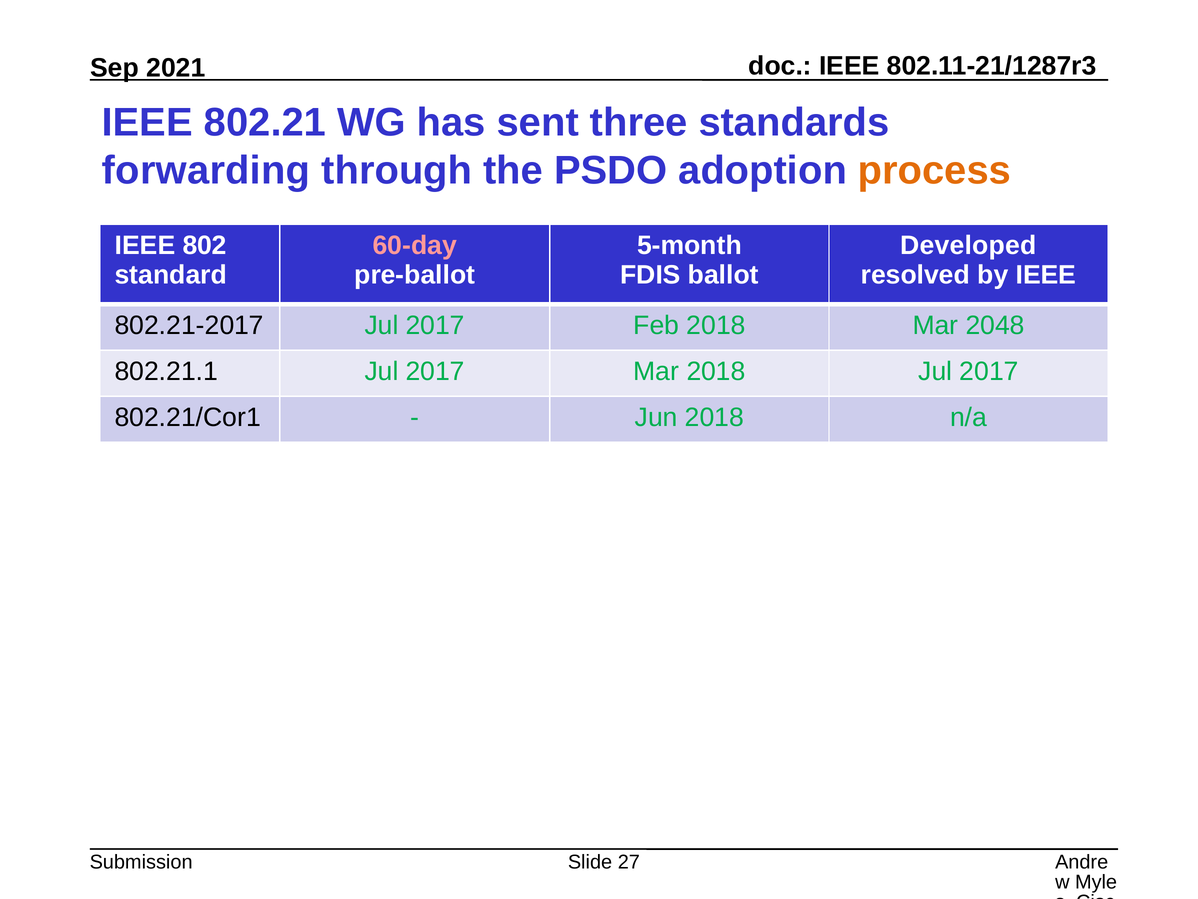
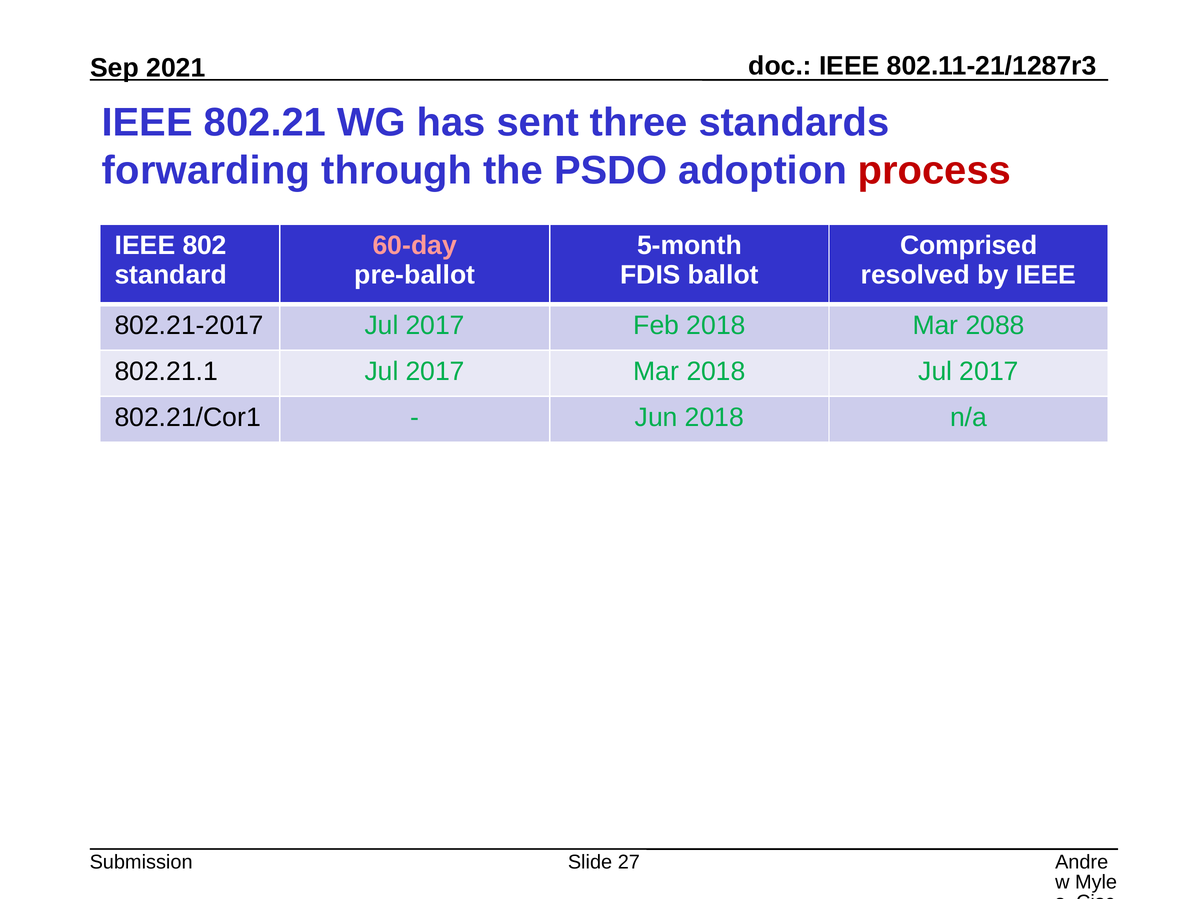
process colour: orange -> red (934, 171)
Developed: Developed -> Comprised (969, 245)
2048: 2048 -> 2088 (995, 325)
